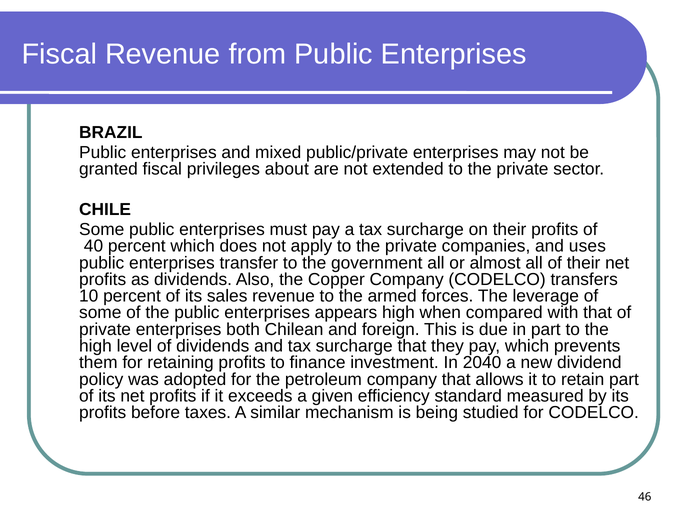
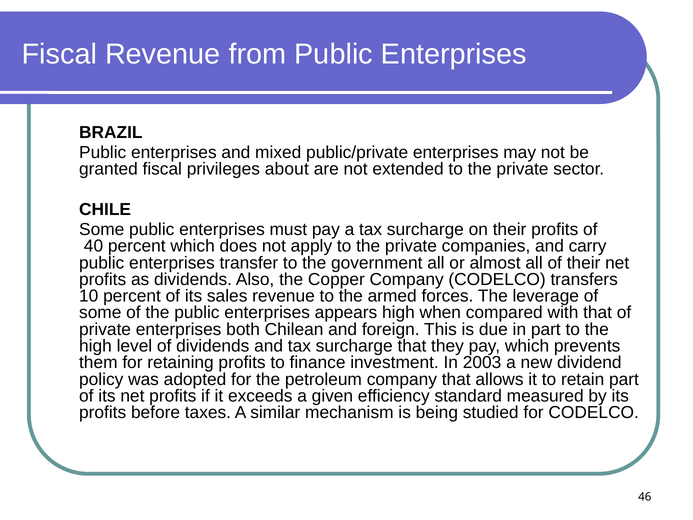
uses: uses -> carry (588, 246)
2040: 2040 -> 2003 (482, 363)
